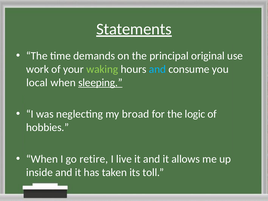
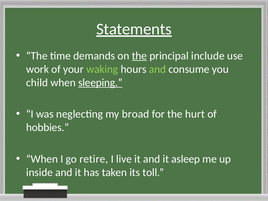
the underline: none -> present (139, 56)
original: original -> include (208, 56)
and colour: light blue -> light green (157, 69)
local: local -> child (37, 83)
logic: logic -> hurt (195, 114)
allows: allows -> asleep (186, 159)
